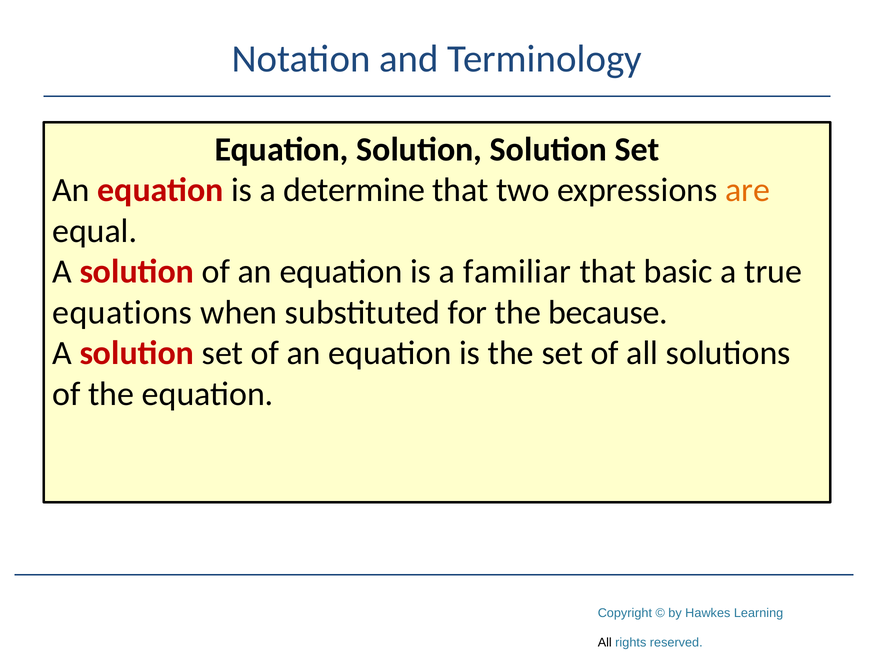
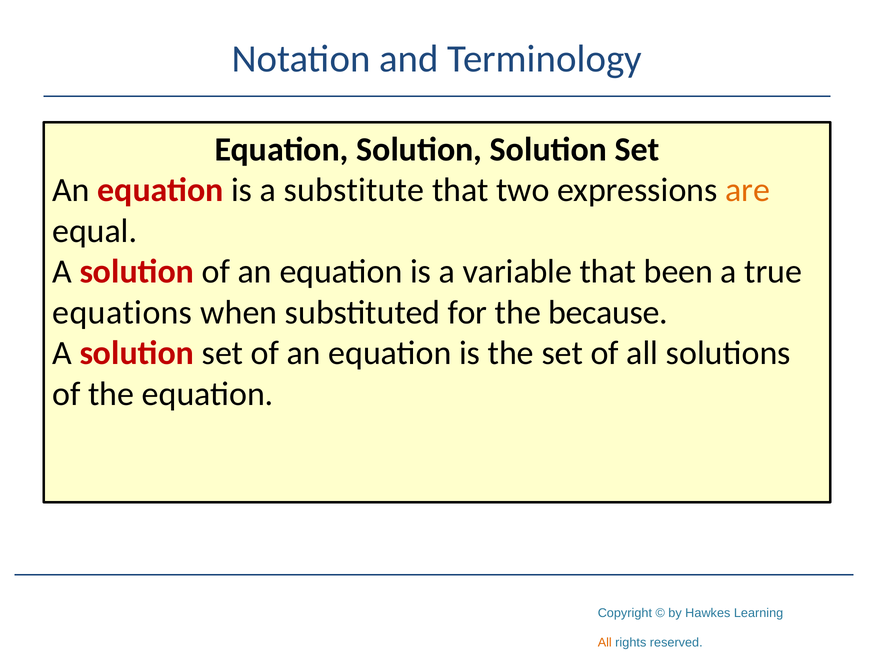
determine: determine -> substitute (354, 190)
familiar: familiar -> variable (517, 272)
basic: basic -> been (678, 272)
All colour: black -> orange (605, 643)
